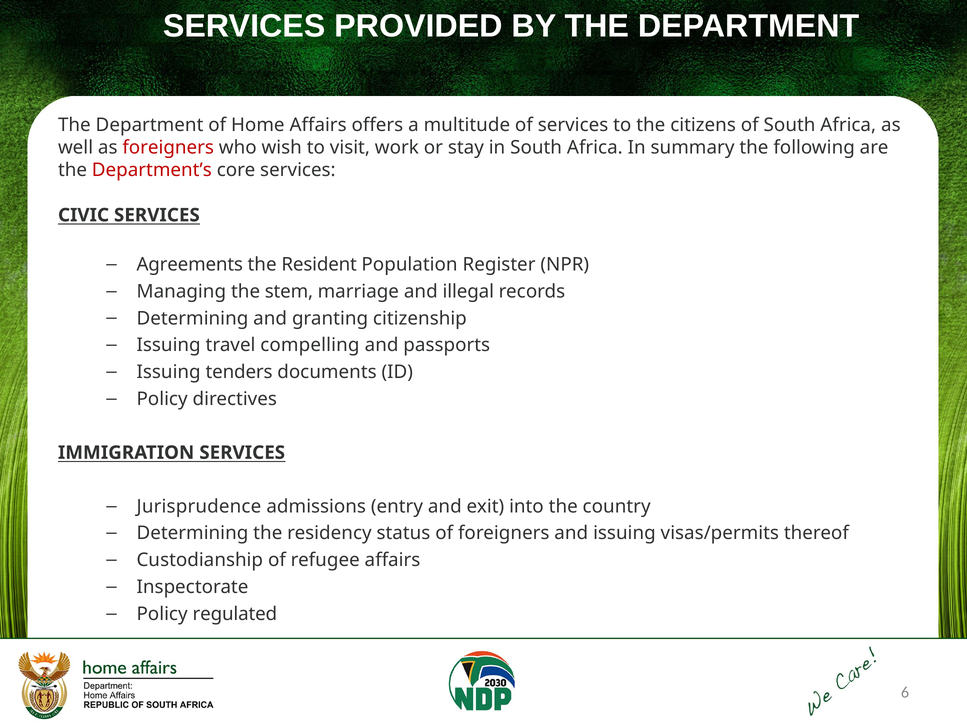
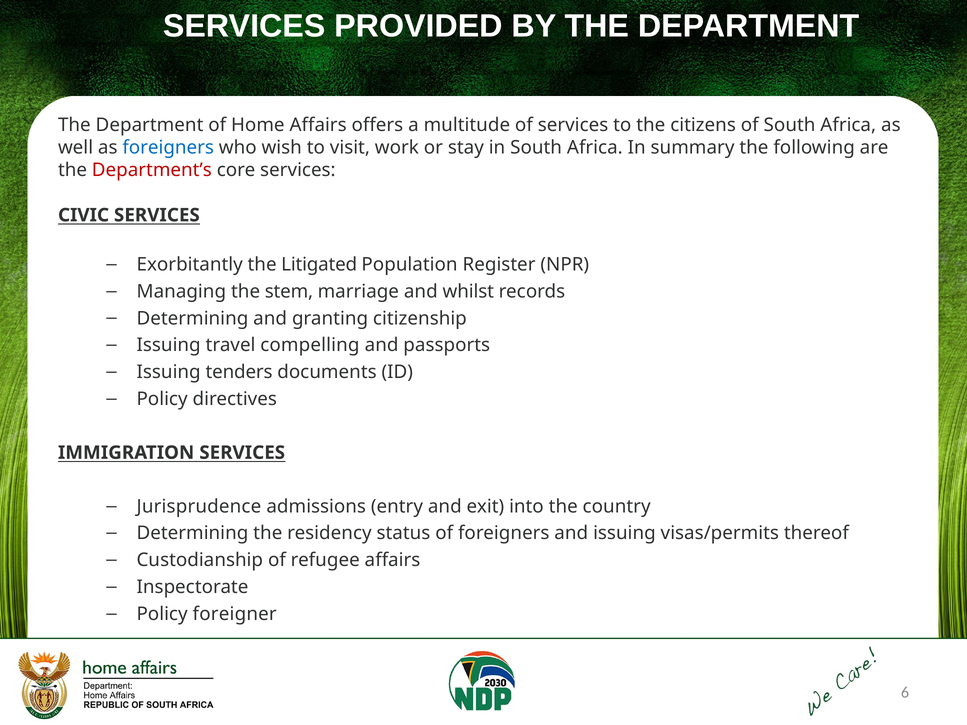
foreigners colour: red -> blue (168, 147)
Agreements: Agreements -> Exorbitantly (190, 265)
Resident: Resident -> Litigated (319, 265)
illegal: illegal -> whilst (468, 292)
regulated: regulated -> foreigner (235, 614)
